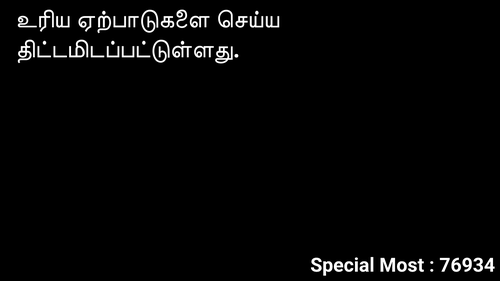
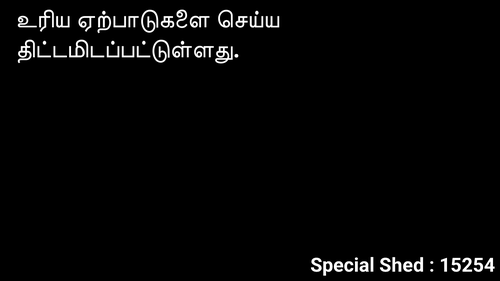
Most: Most -> Shed (402, 266)
76934: 76934 -> 15254 (467, 266)
